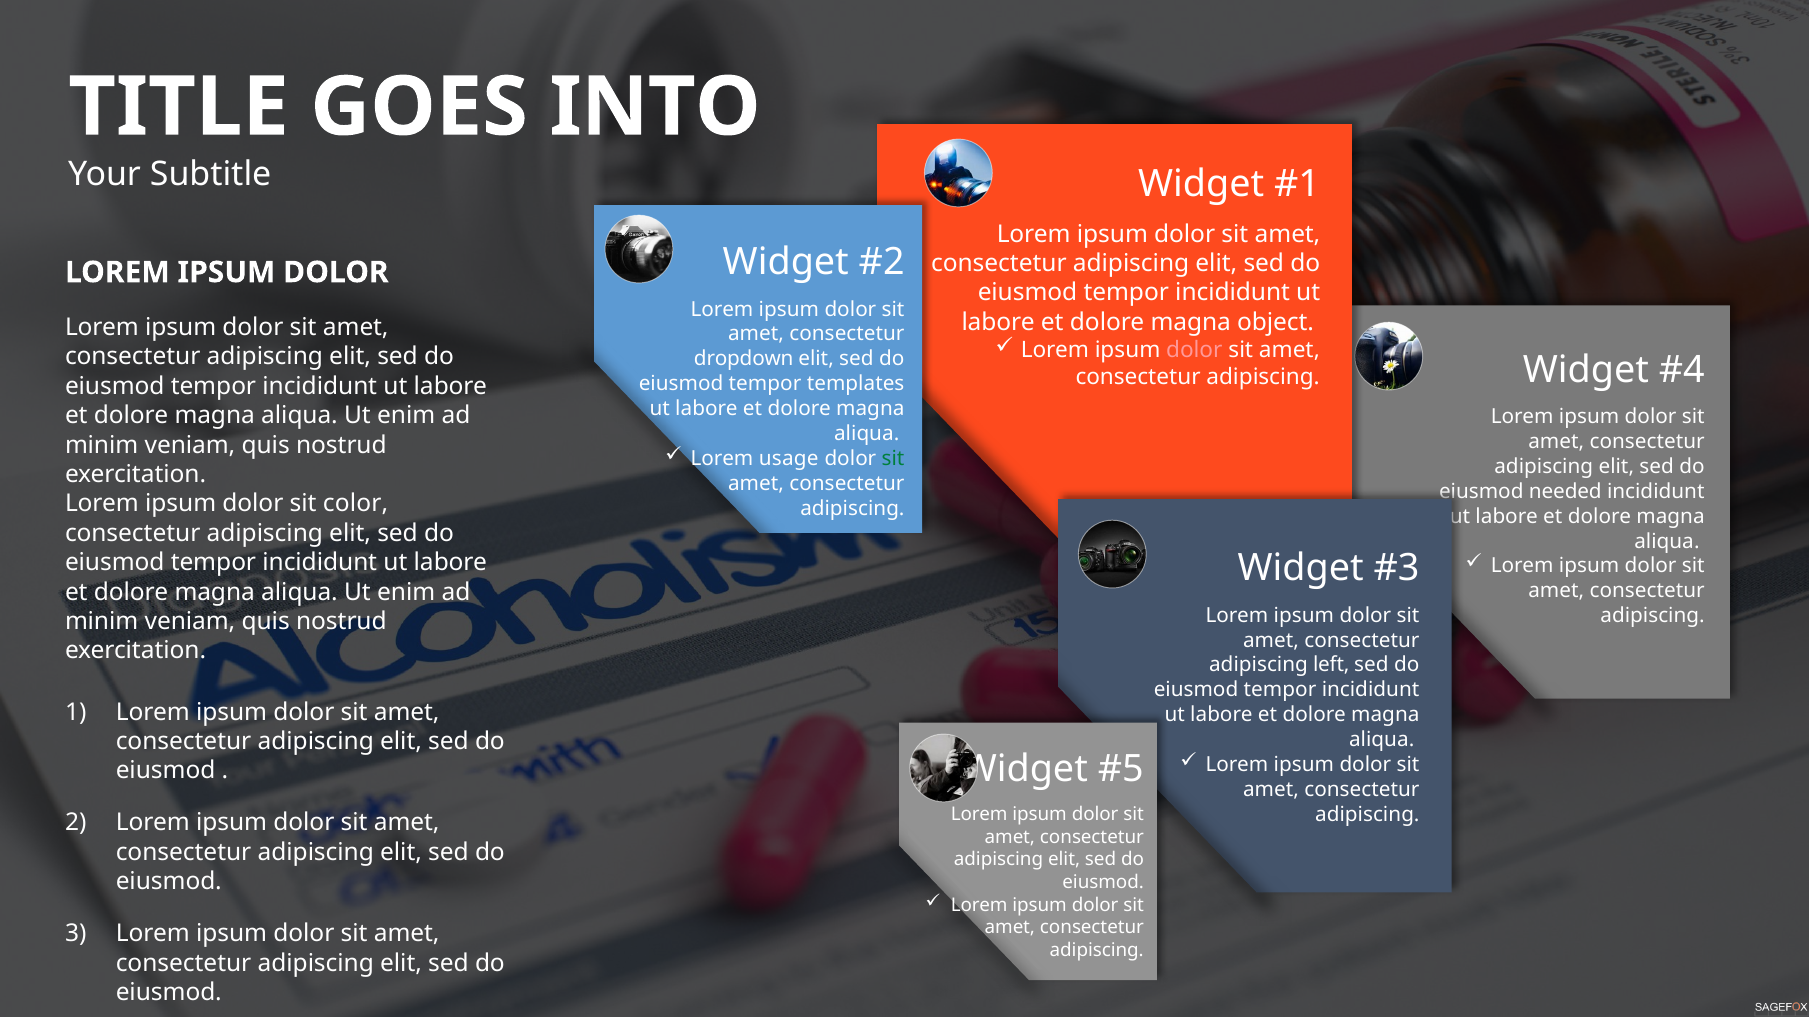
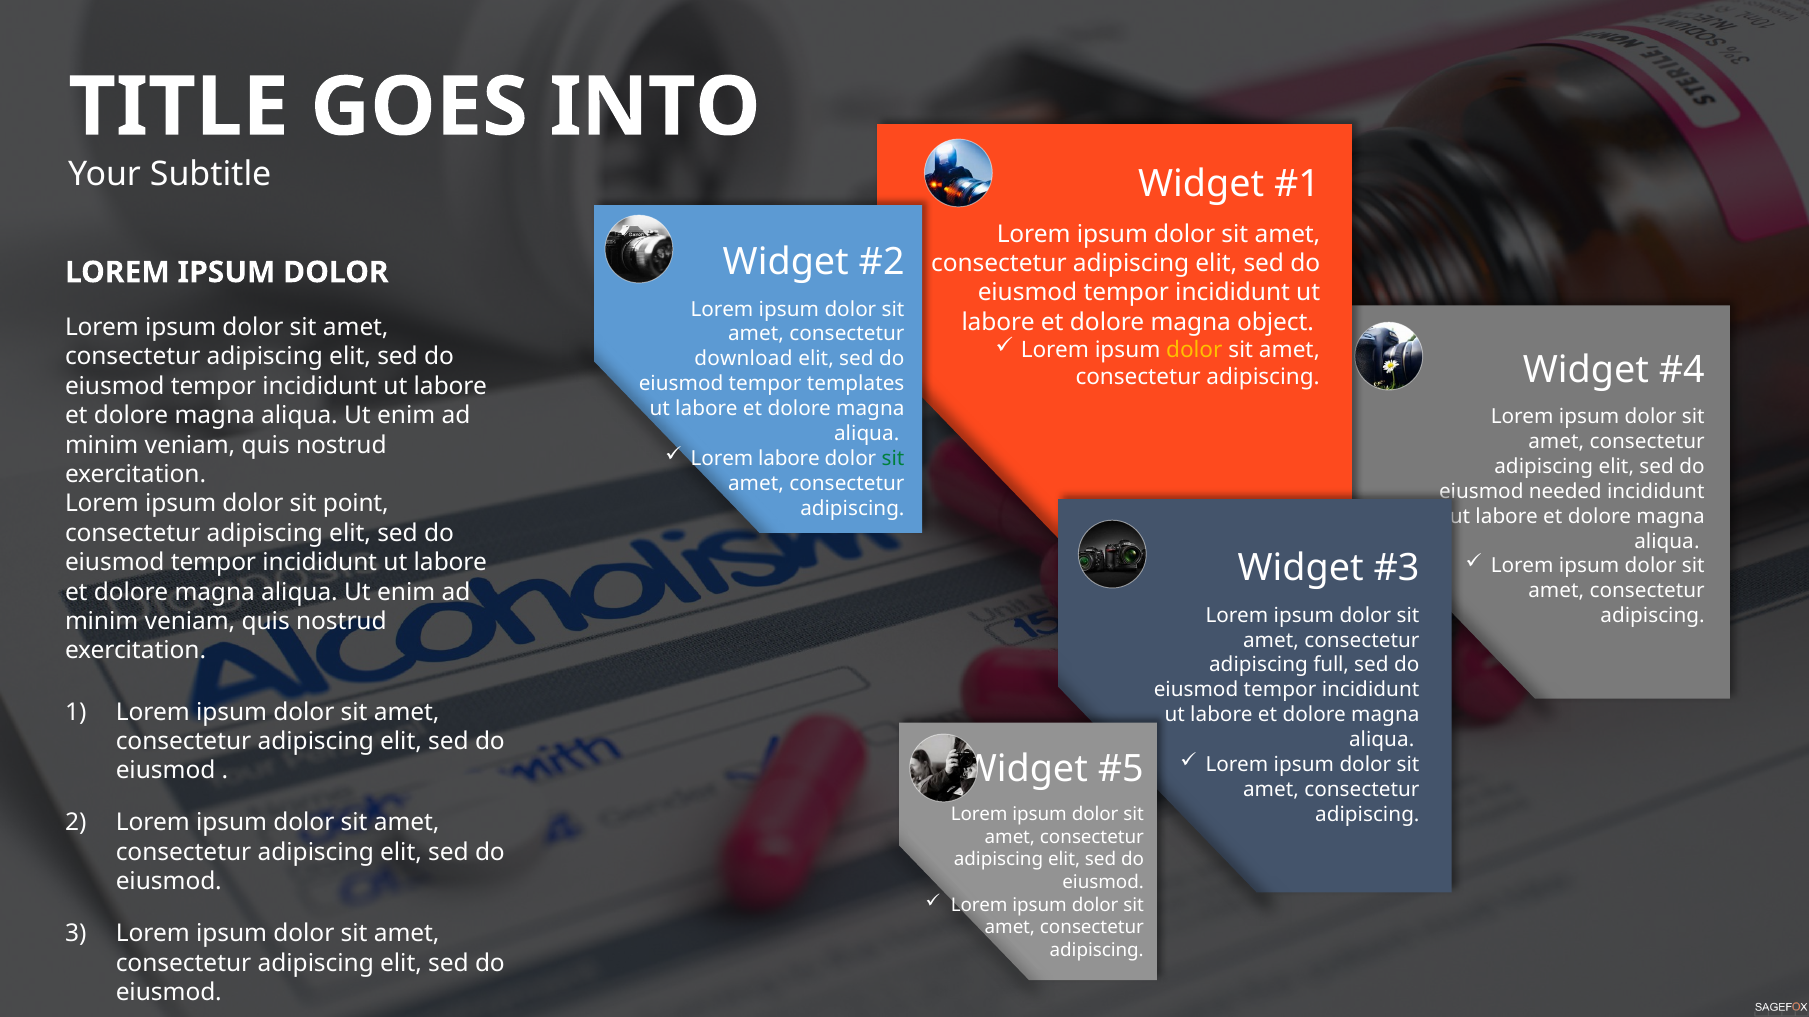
dolor colour: pink -> yellow (1194, 351)
dropdown: dropdown -> download (744, 359)
Lorem usage: usage -> labore (789, 459)
color: color -> point (356, 504)
left: left -> full (1331, 665)
